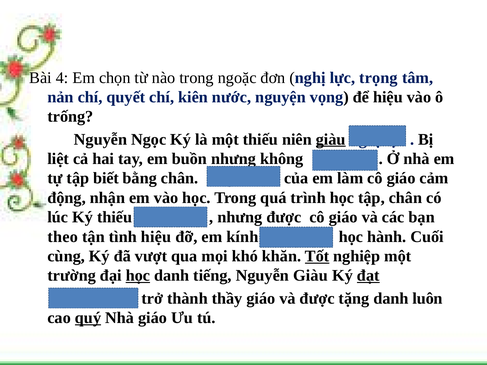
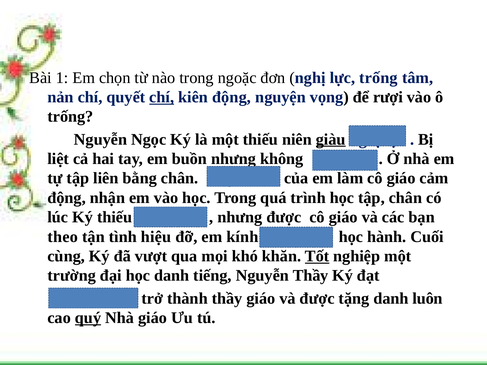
4: 4 -> 1 (62, 78)
lực trọng: trọng -> trống (379, 78)
chí underline: none -> present (162, 97)
kiên nước: nước -> động (232, 97)
để hiệu: hiệu -> rượi (388, 97)
biết: biết -> liên (106, 178)
học underline: present -> none (138, 276)
Nguyễn Giàu: Giàu -> Thầy (311, 276)
đạt underline: present -> none (368, 276)
